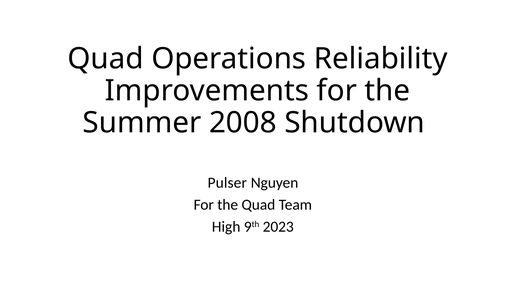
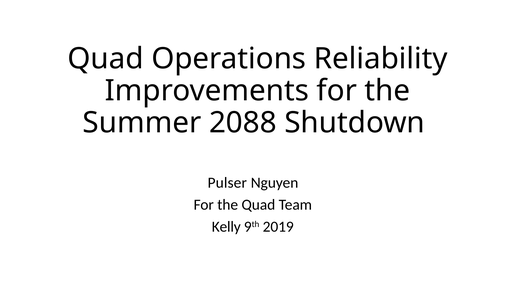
2008: 2008 -> 2088 (243, 123)
High: High -> Kelly (226, 227)
2023: 2023 -> 2019 (278, 227)
